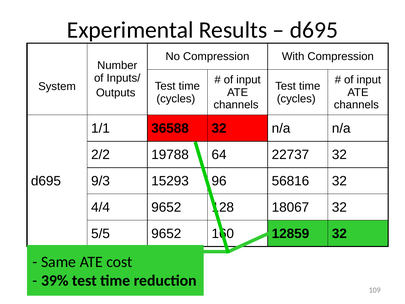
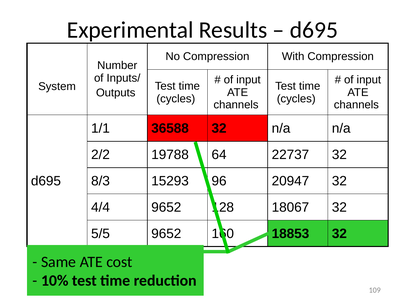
9/3: 9/3 -> 8/3 (101, 181)
56816: 56816 -> 20947 (290, 181)
12859: 12859 -> 18853 (290, 233)
39%: 39% -> 10% (55, 281)
